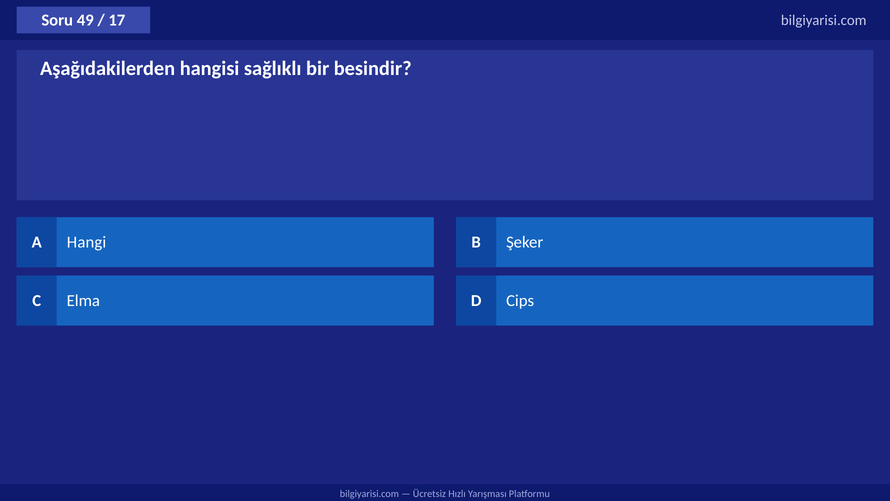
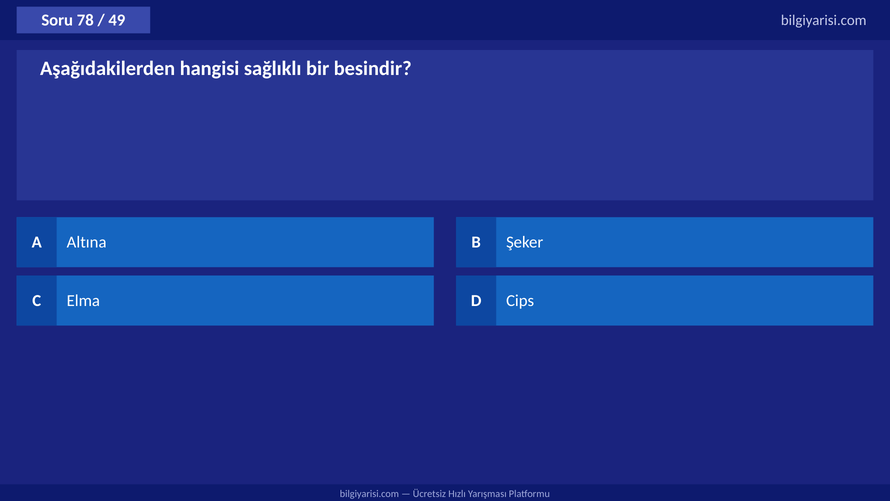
49: 49 -> 78 (85, 20)
17: 17 -> 49 (117, 20)
Hangi: Hangi -> Altına (87, 242)
